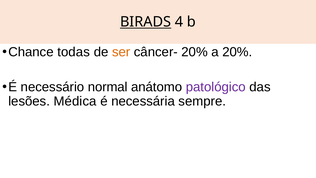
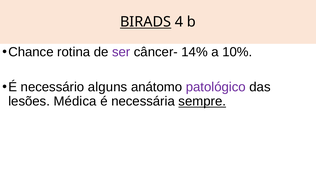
todas: todas -> rotina (74, 52)
ser colour: orange -> purple (121, 52)
câncer- 20%: 20% -> 14% (195, 52)
a 20%: 20% -> 10% (237, 52)
normal: normal -> alguns (108, 87)
sempre underline: none -> present (202, 101)
